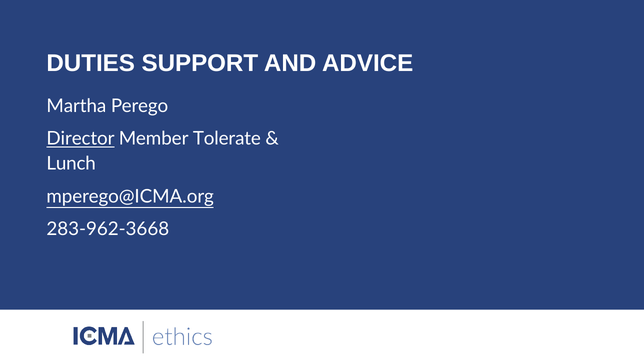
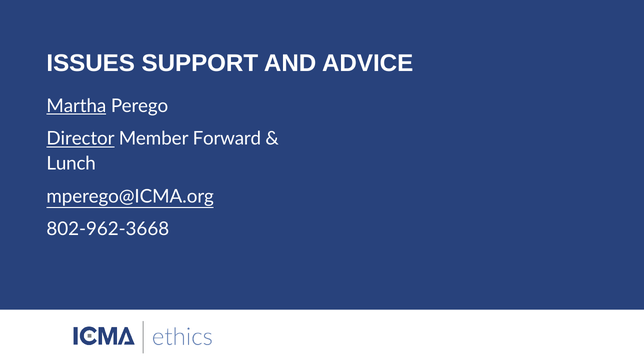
DUTIES: DUTIES -> ISSUES (91, 63)
Martha underline: none -> present (76, 106)
Tolerate: Tolerate -> Forward (227, 139)
283-962-3668: 283-962-3668 -> 802-962-3668 (108, 229)
